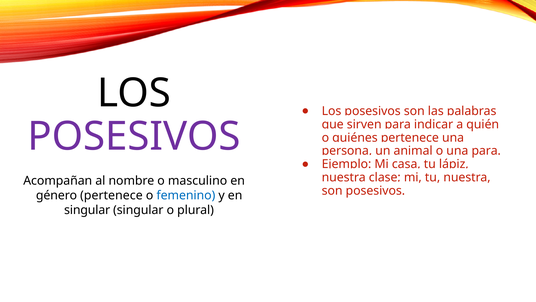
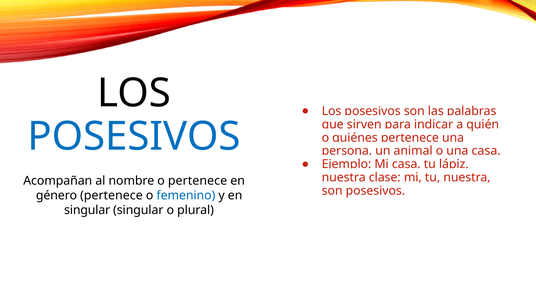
POSESIVOS colour: purple -> blue (134, 136)
para: para -> casa (486, 151)
o masculino: masculino -> pertenece (198, 180)
